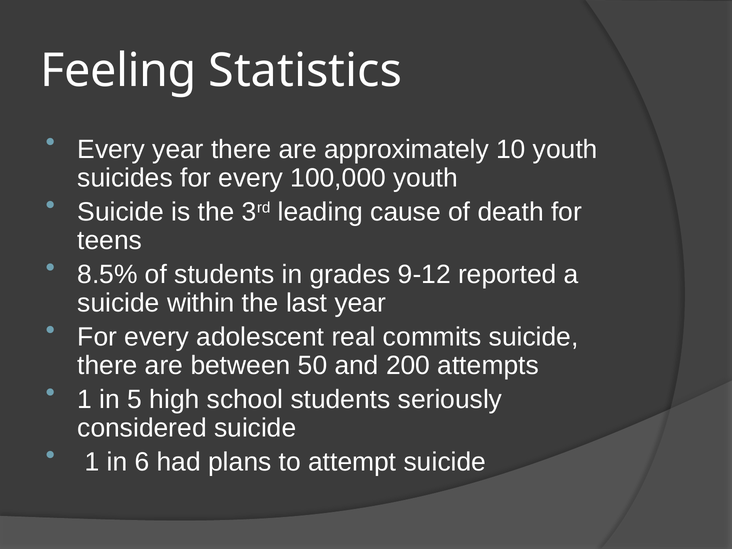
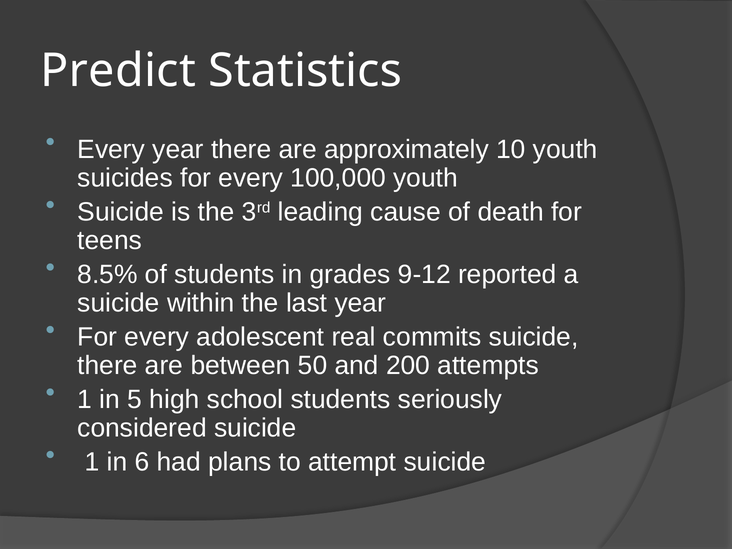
Feeling: Feeling -> Predict (118, 71)
